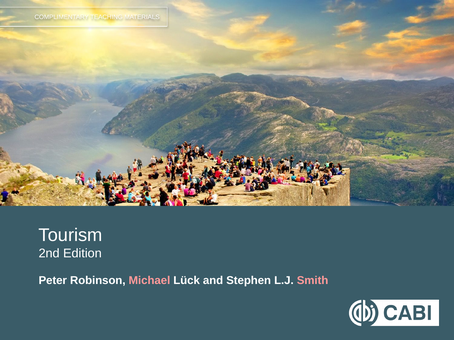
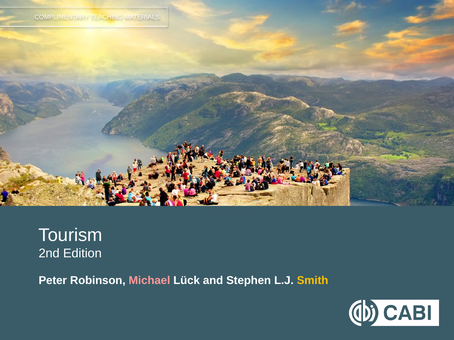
Smith colour: pink -> yellow (313, 281)
